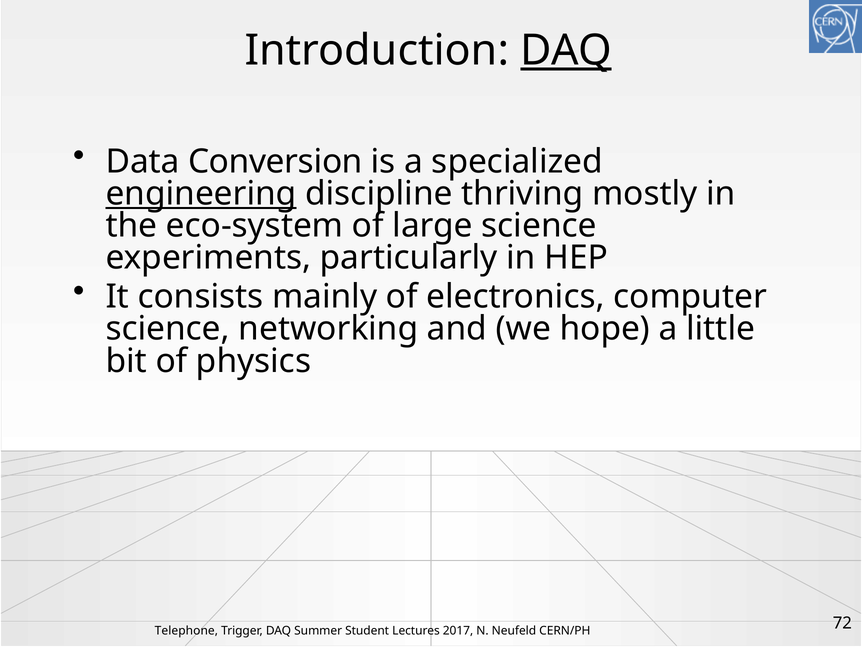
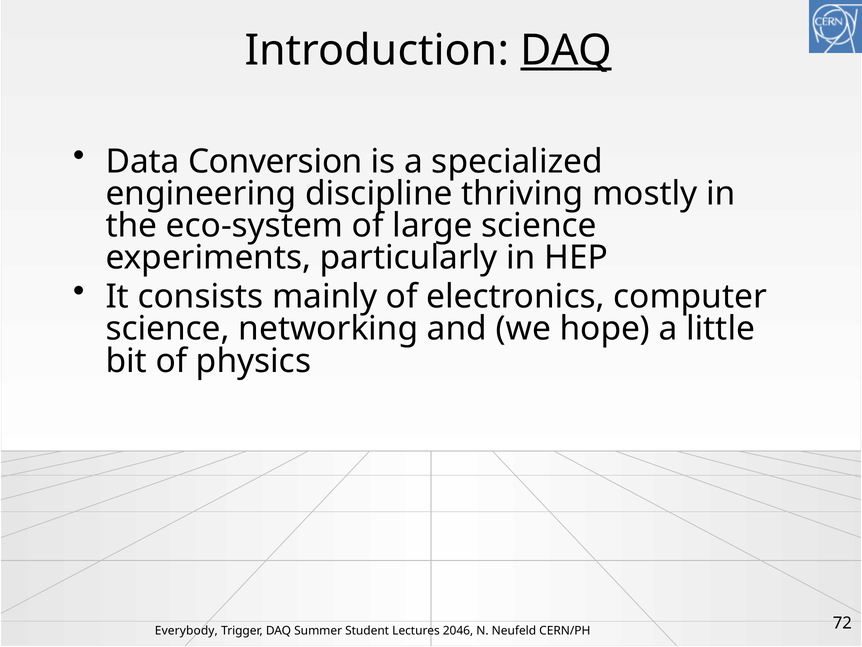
engineering underline: present -> none (201, 194)
Telephone: Telephone -> Everybody (186, 630)
2017: 2017 -> 2046 (458, 630)
